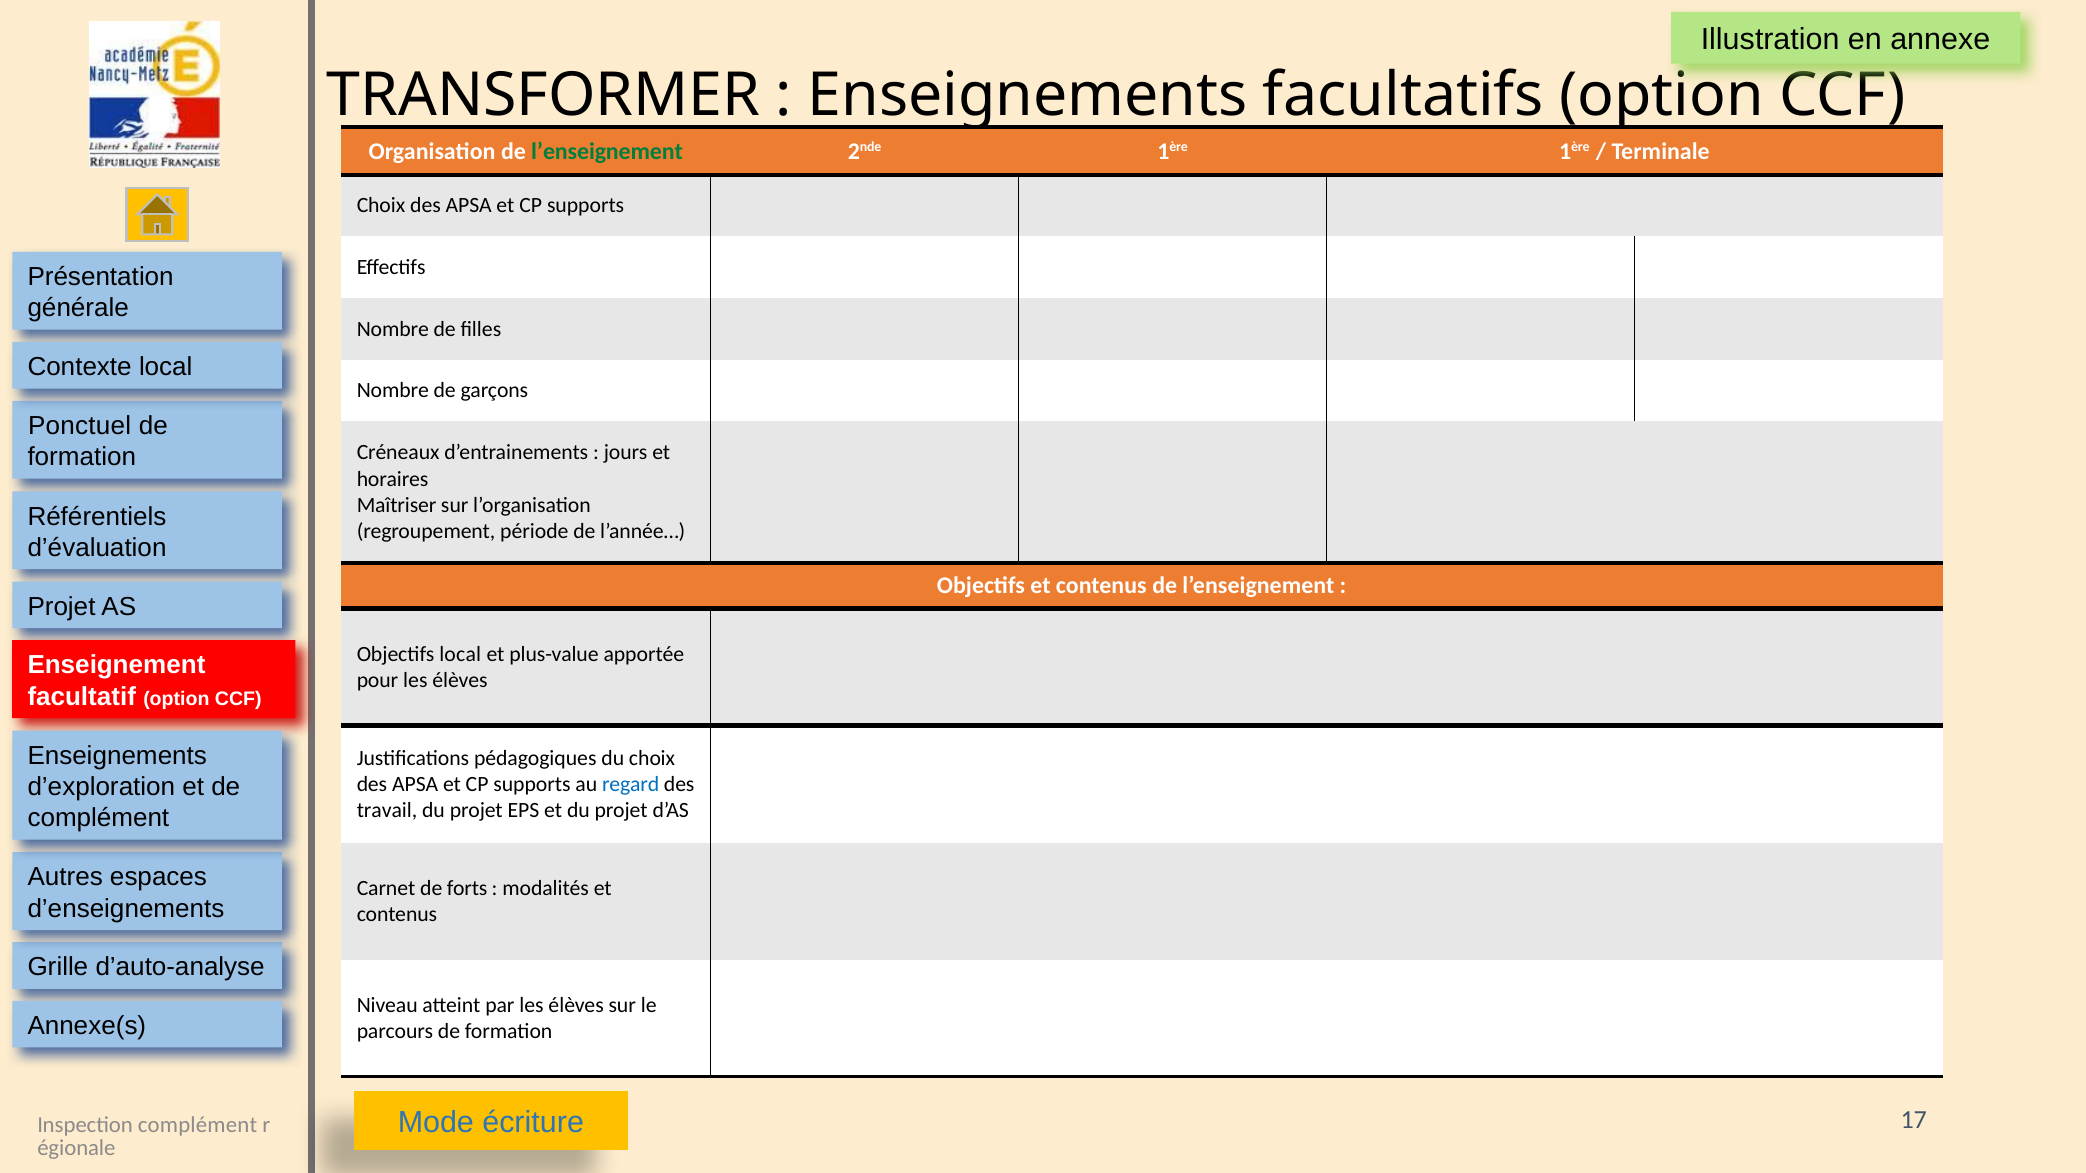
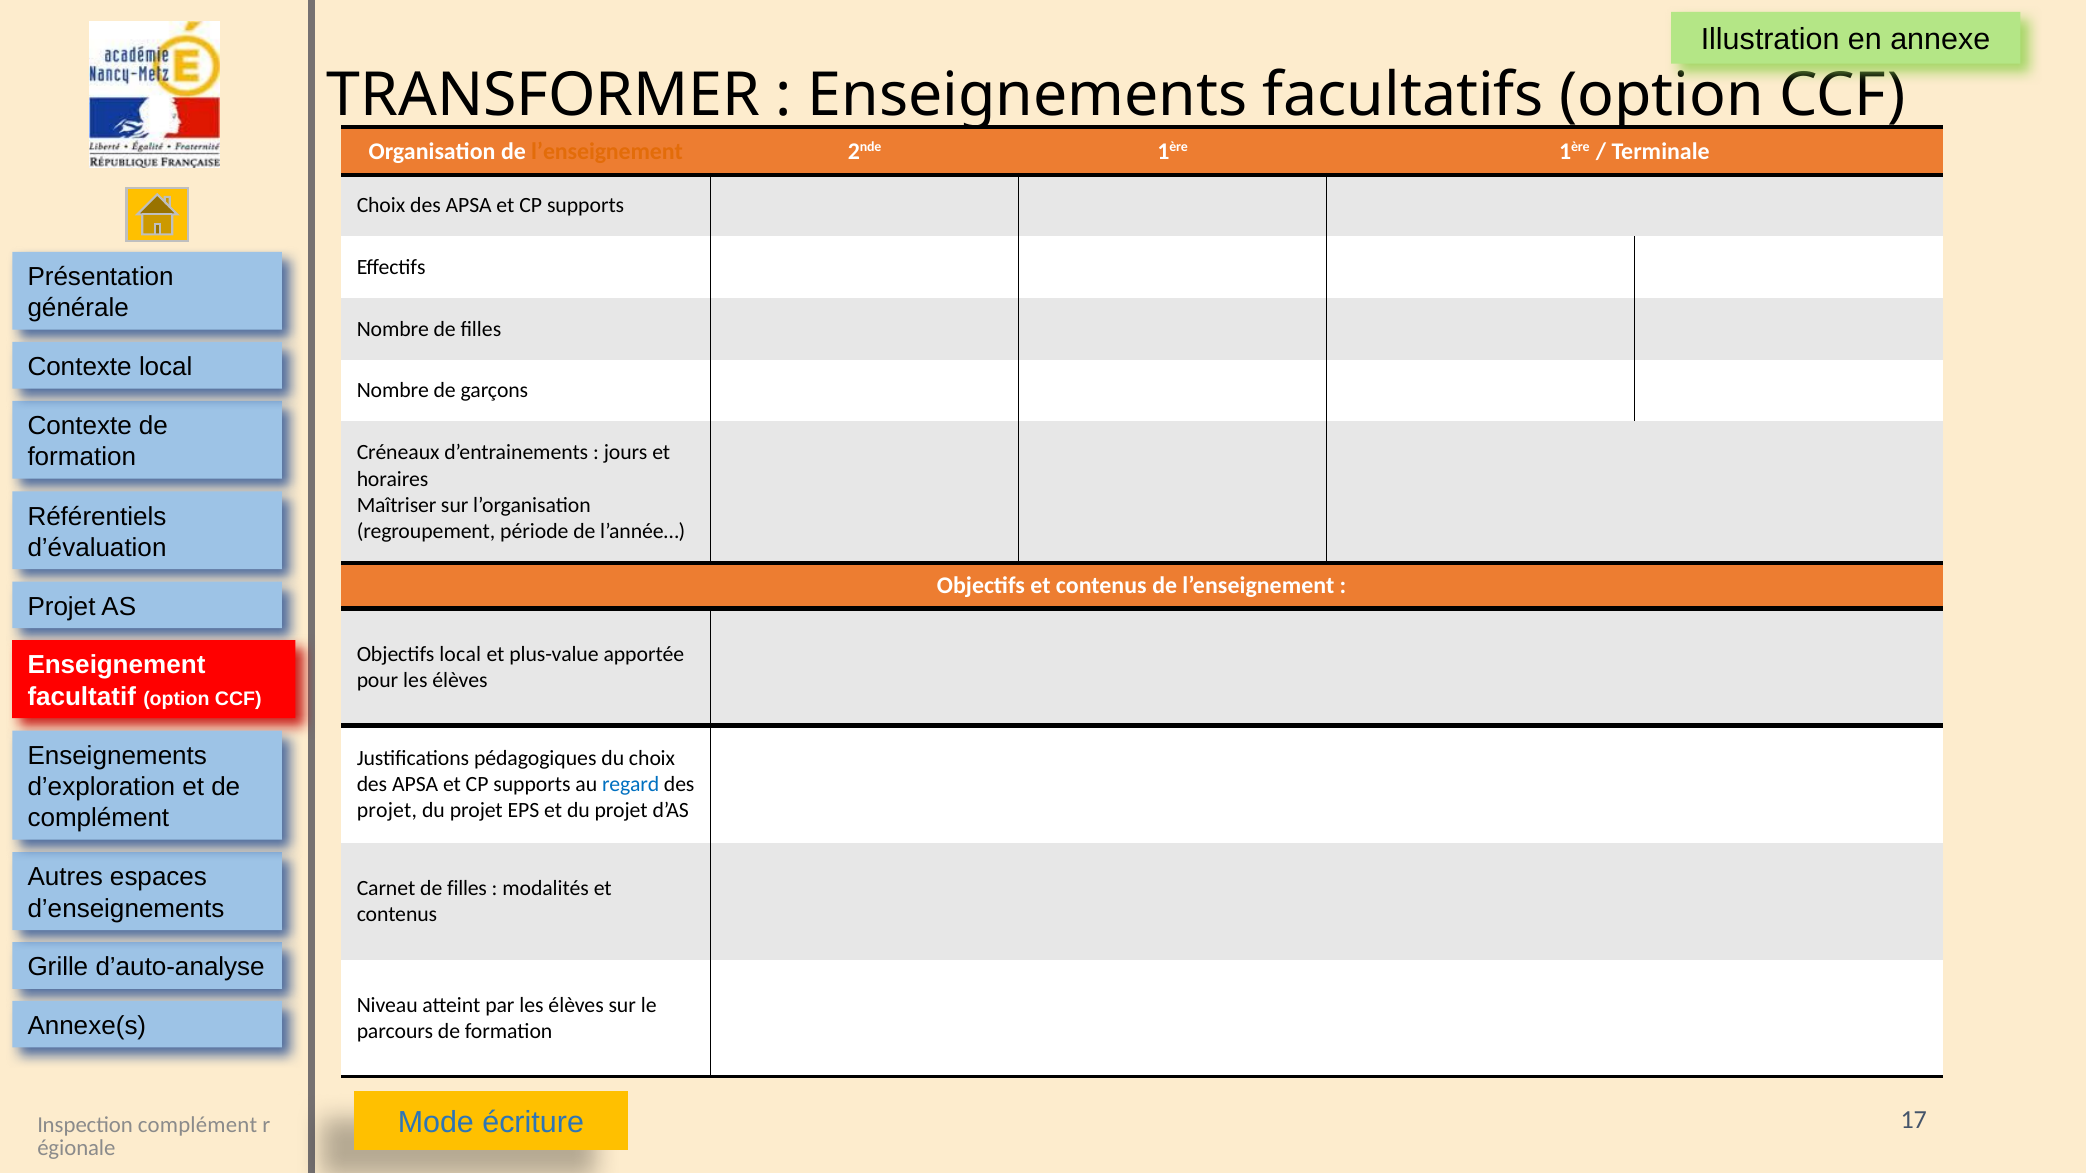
l’enseignement colour: green -> orange (607, 151)
Ponctuel: Ponctuel -> Contexte (80, 426)
travail: travail -> projet (387, 811)
Carnet de forts: forts -> filles (467, 888)
